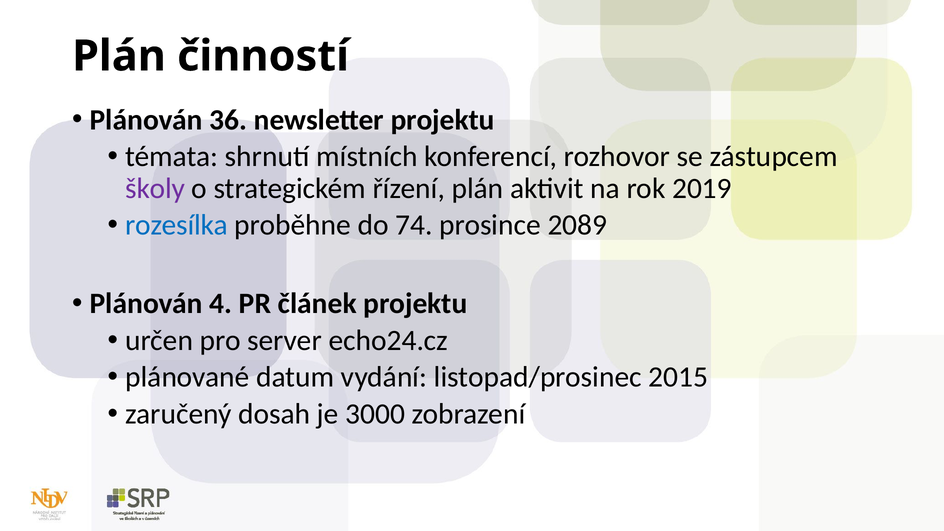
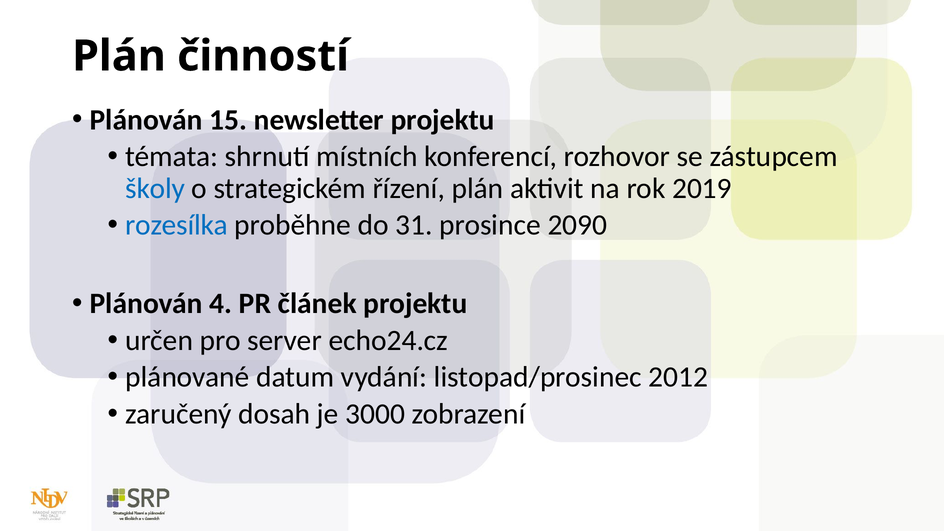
36: 36 -> 15 (228, 120)
školy colour: purple -> blue (155, 188)
74: 74 -> 31 (414, 225)
2089: 2089 -> 2090 (577, 225)
2015: 2015 -> 2012 (678, 377)
